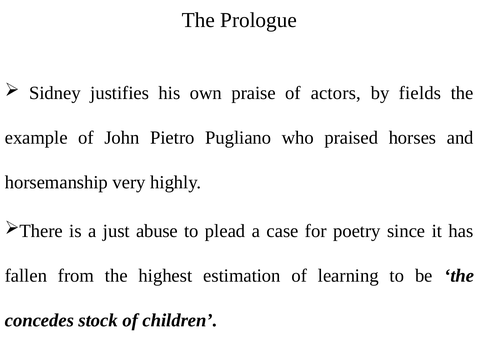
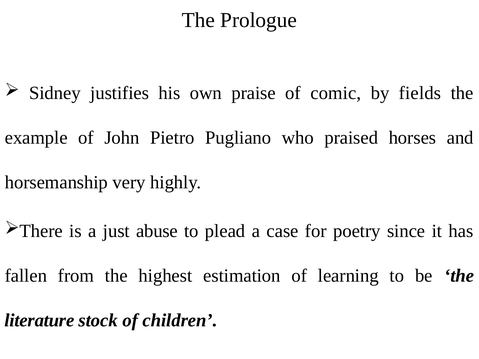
actors: actors -> comic (336, 93)
concedes: concedes -> literature (39, 321)
